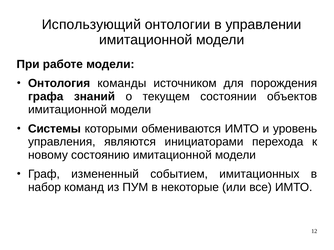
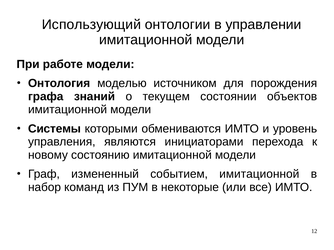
команды: команды -> моделью (122, 83)
событием имитационных: имитационных -> имитационной (259, 174)
